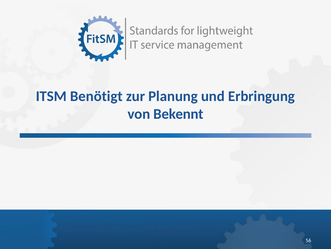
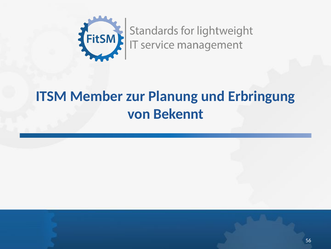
Benötigt: Benötigt -> Member (96, 96)
